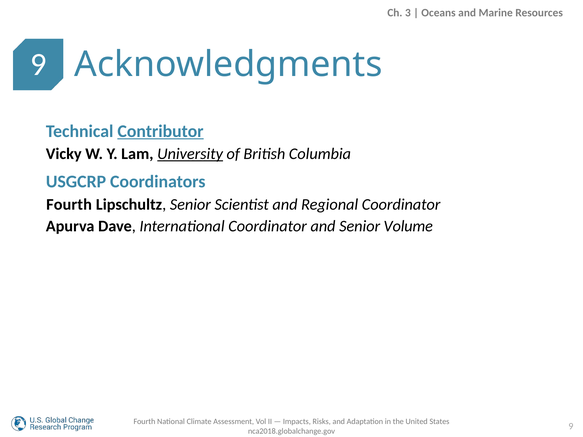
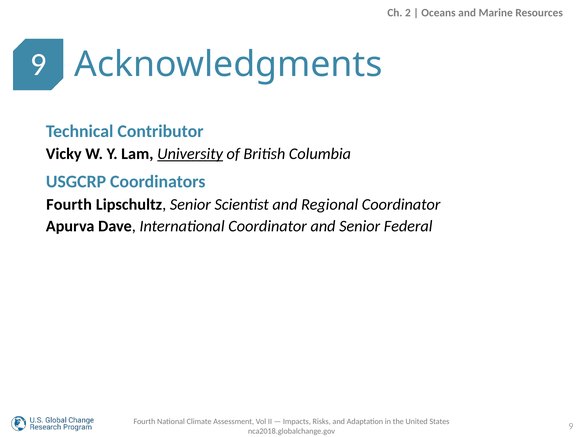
3: 3 -> 2 (408, 13)
Contributor underline: present -> none (161, 131)
Volume: Volume -> Federal (408, 226)
